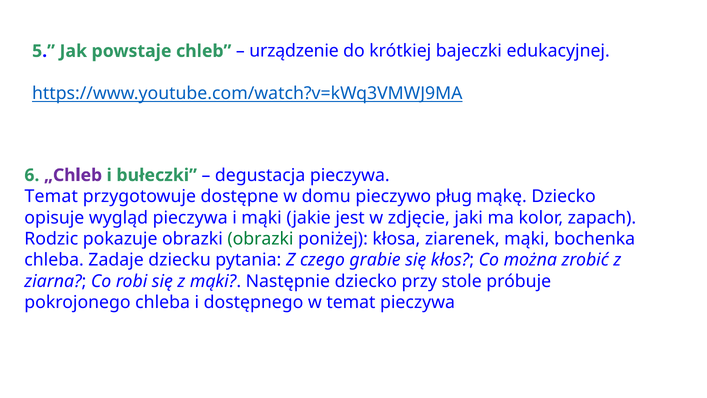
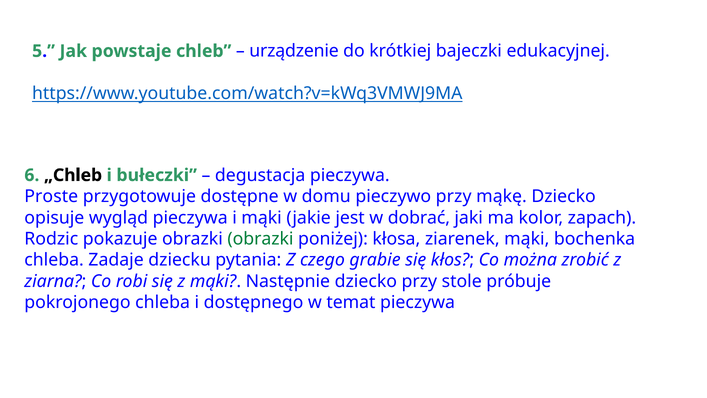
„Chleb colour: purple -> black (73, 175)
Temat: Temat -> Proste (51, 196)
pieczywo pług: pług -> przy (454, 196)
zdjęcie: zdjęcie -> dobrać (419, 218)
